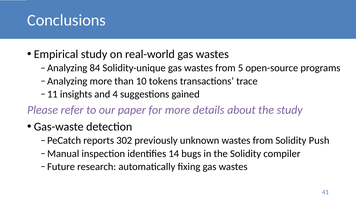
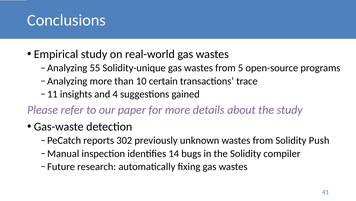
84: 84 -> 55 (95, 68)
tokens: tokens -> certain (163, 81)
